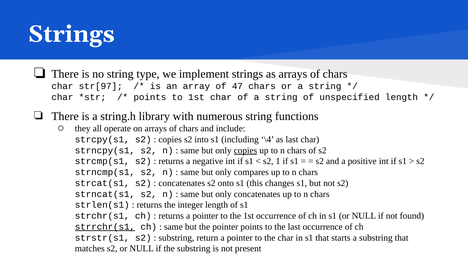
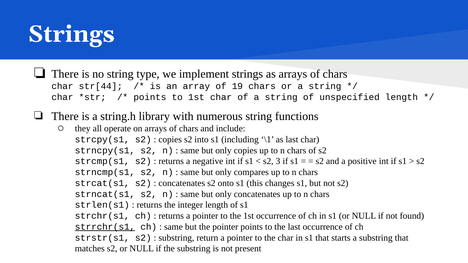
str[97: str[97 -> str[44 (101, 86)
47: 47 -> 19 (237, 86)
\4: \4 -> \1 (268, 140)
copies underline: present -> none (245, 150)
1: 1 -> 3 (278, 161)
